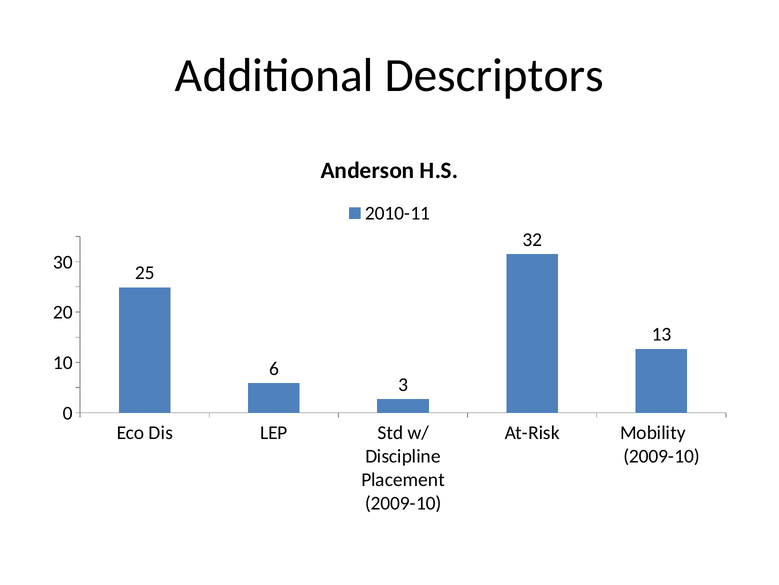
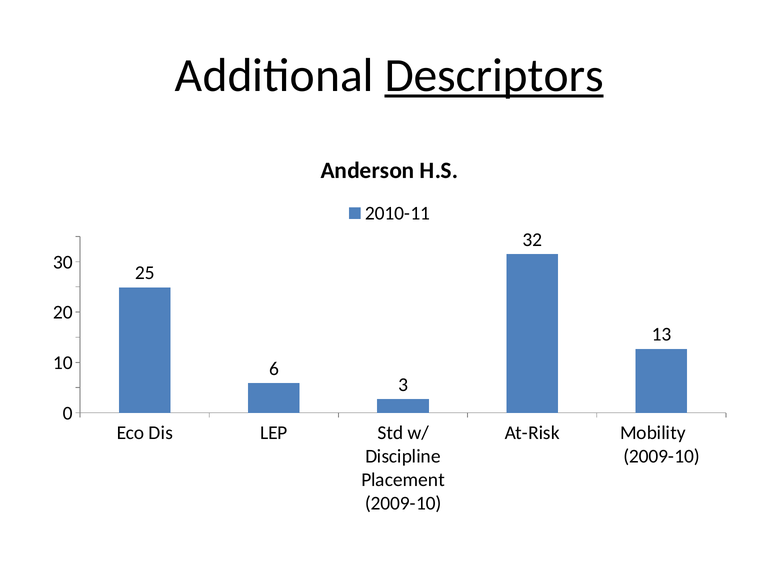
Descriptors underline: none -> present (494, 75)
